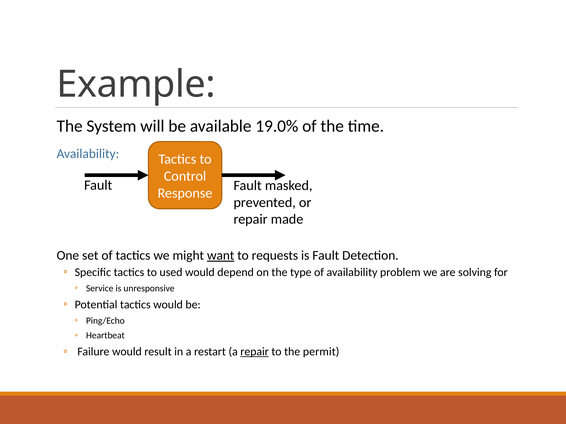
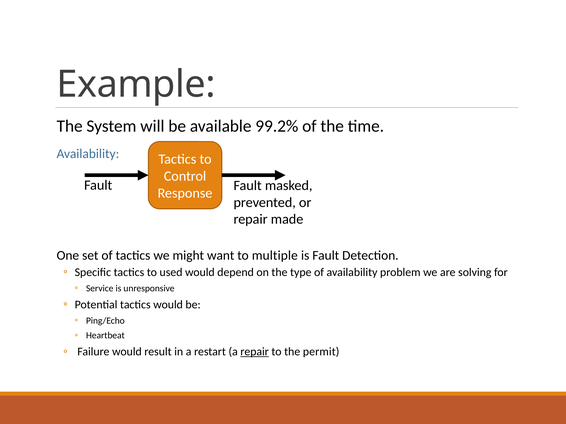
19.0%: 19.0% -> 99.2% (277, 126)
want underline: present -> none (221, 256)
requests: requests -> multiple (275, 256)
